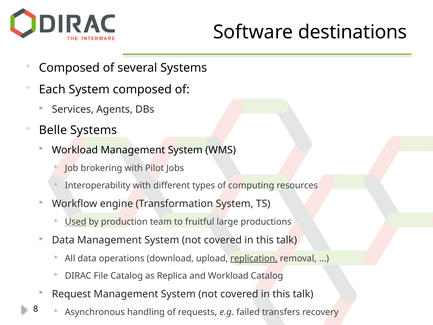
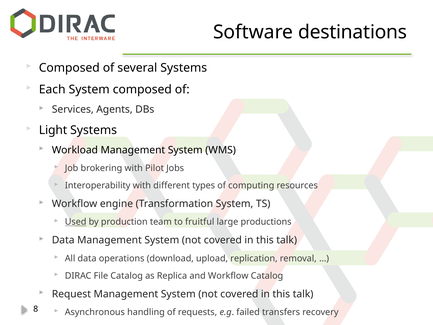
Belle: Belle -> Light (53, 130)
replication underline: present -> none (254, 258)
and Workload: Workload -> Workflow (228, 276)
